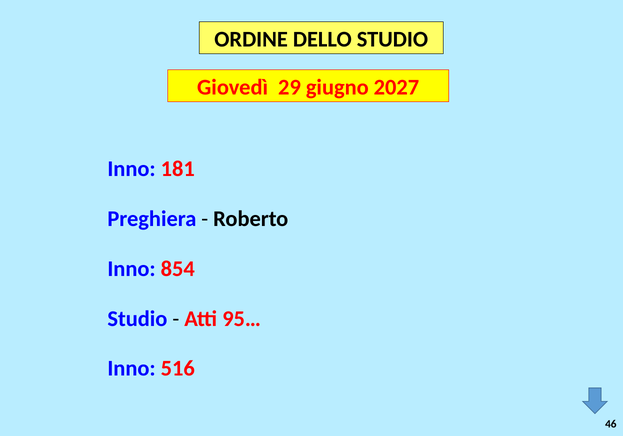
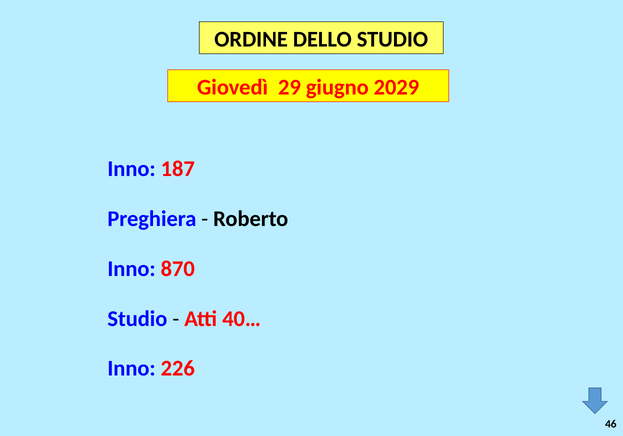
2027: 2027 -> 2029 (396, 87)
181: 181 -> 187 (178, 169)
854: 854 -> 870 (178, 269)
95…: 95… -> 40… (242, 319)
516: 516 -> 226 (178, 369)
